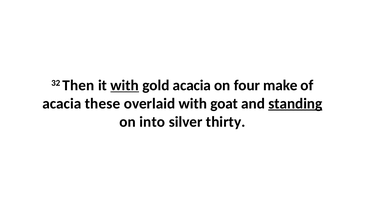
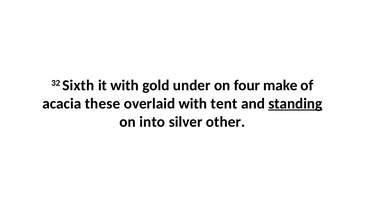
Then: Then -> Sixth (78, 85)
with underline: present -> none (125, 85)
gold acacia: acacia -> under (192, 85)
goat: goat -> tent (224, 104)
thirty: thirty -> other (226, 122)
